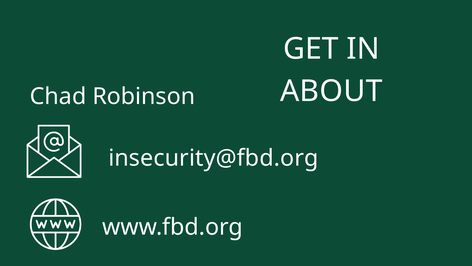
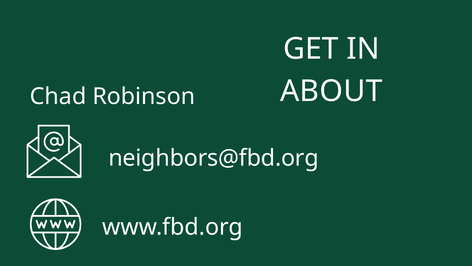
insecurity@fbd.org: insecurity@fbd.org -> neighbors@fbd.org (214, 158)
